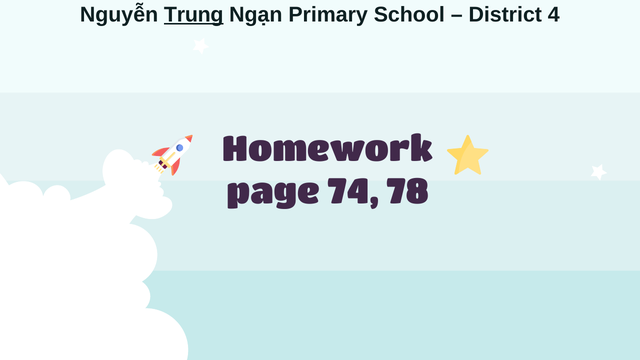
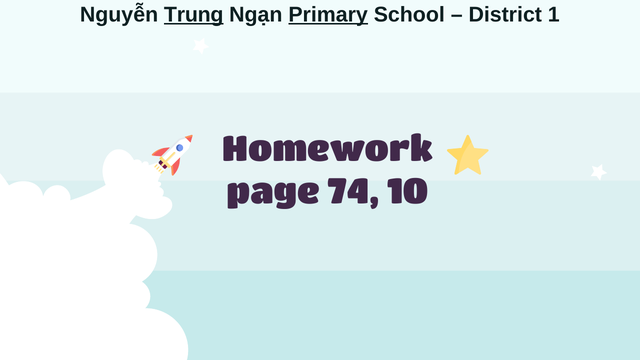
Primary underline: none -> present (328, 15)
4: 4 -> 1 (554, 15)
78: 78 -> 10 (408, 192)
